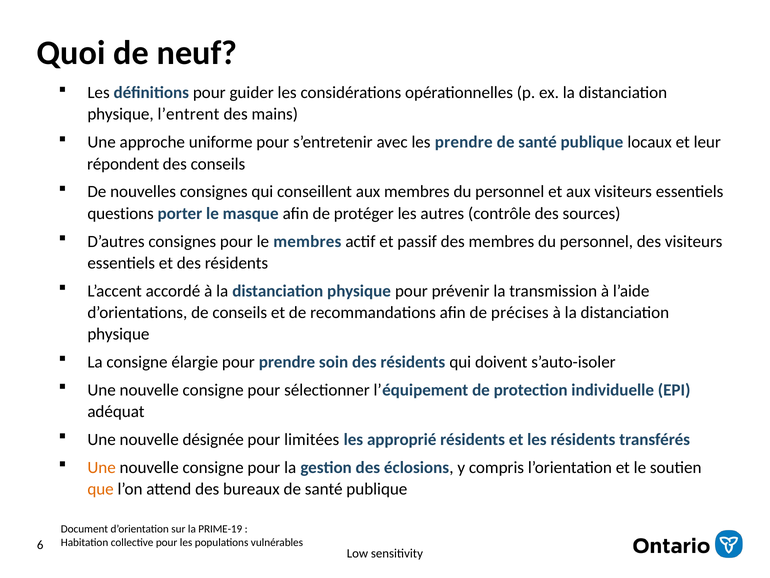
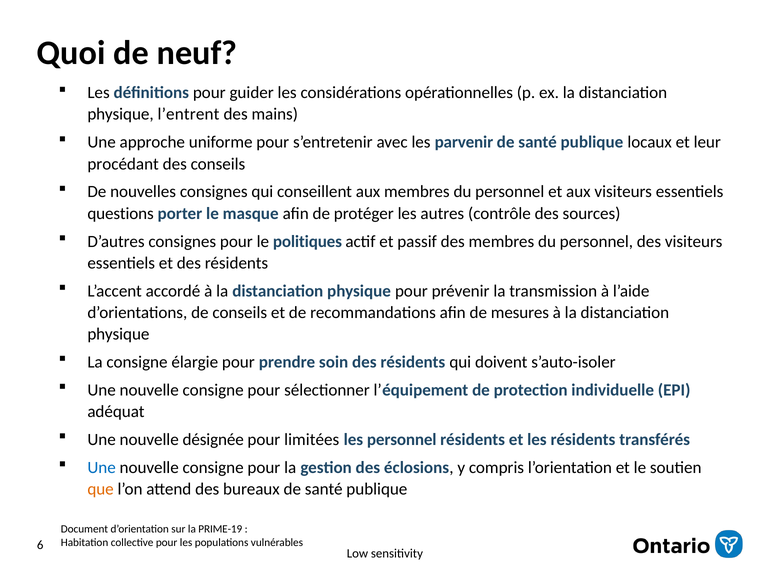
les prendre: prendre -> parvenir (464, 142)
répondent: répondent -> procédant (123, 164)
le membres: membres -> politiques (307, 241)
précises: précises -> mesures (520, 312)
les approprié: approprié -> personnel (402, 439)
Une colour: orange -> blue (102, 467)
